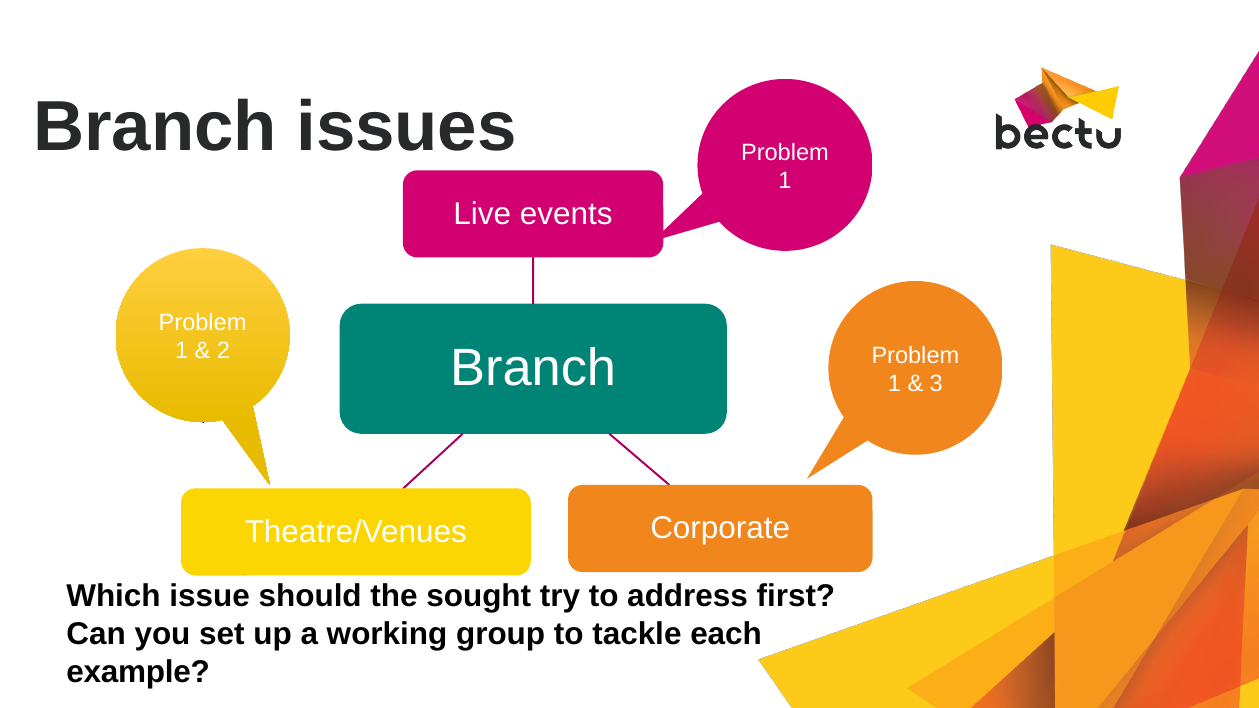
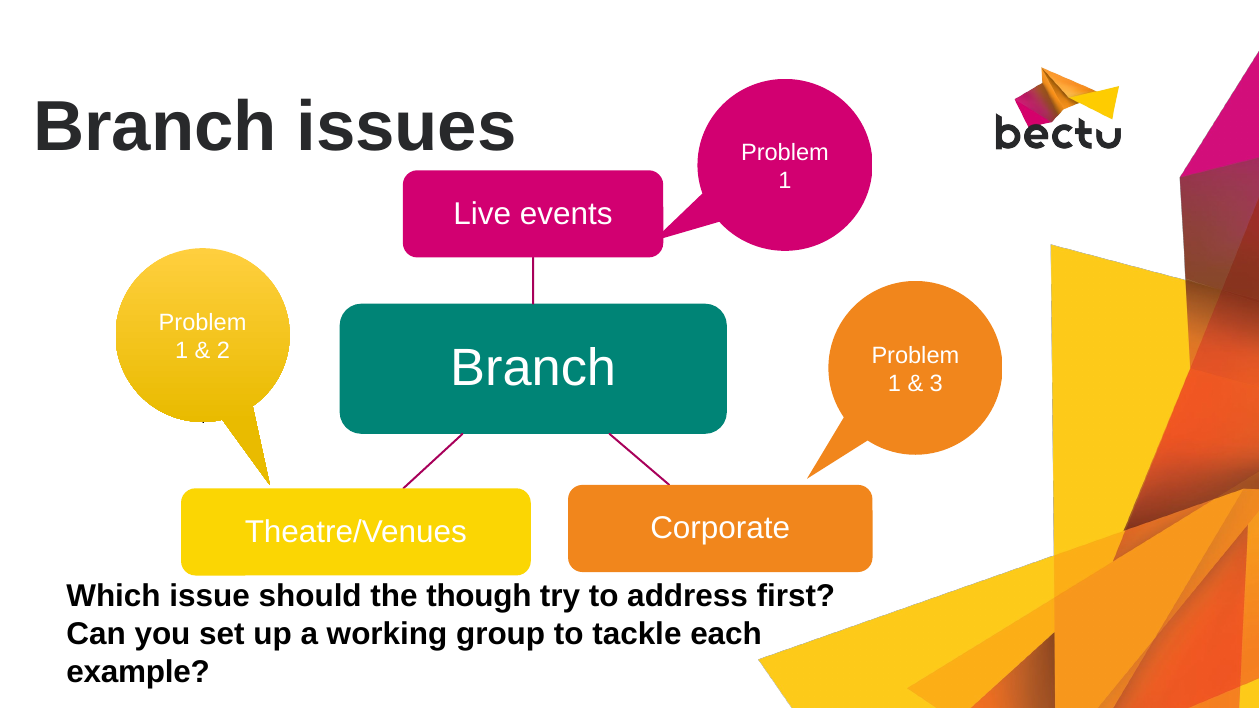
sought: sought -> though (479, 597)
